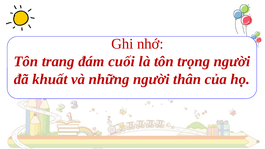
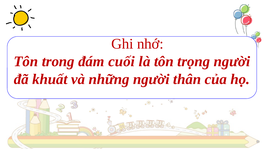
trang: trang -> trong (58, 62)
